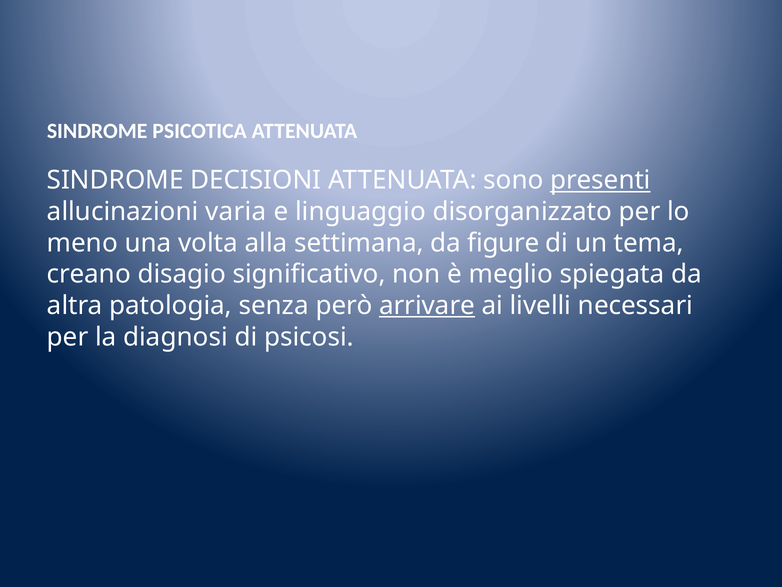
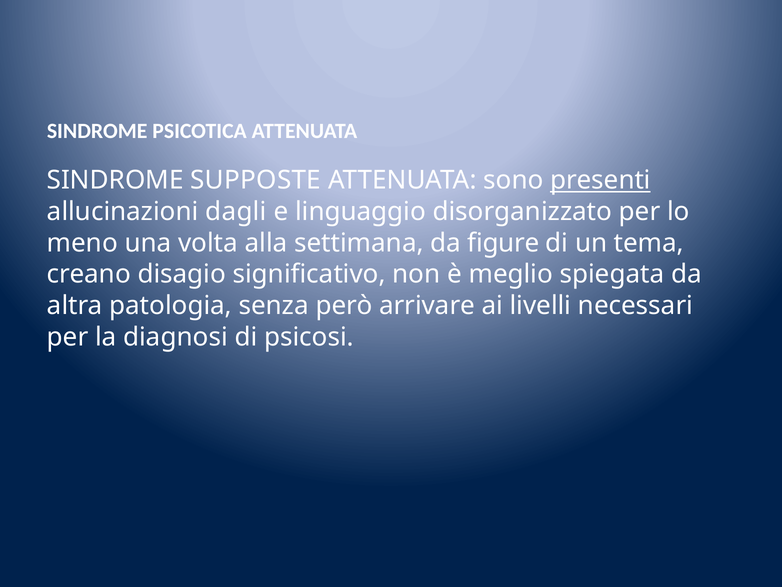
DECISIONI: DECISIONI -> SUPPOSTE (256, 180)
varia: varia -> dagli (236, 211)
arrivare underline: present -> none (427, 305)
